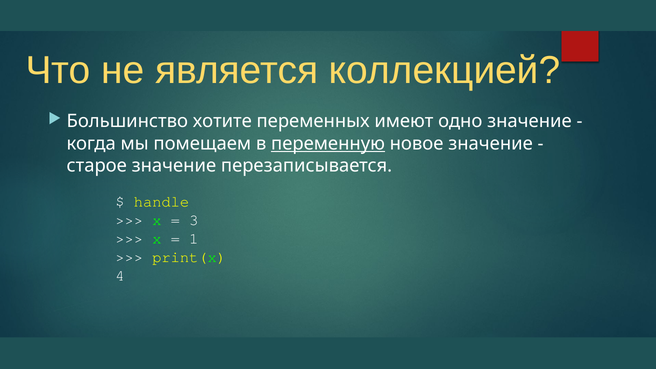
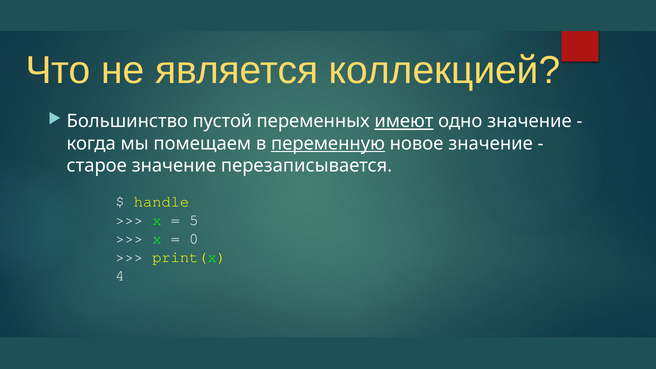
хотите: хотите -> пустой (222, 121)
имеют underline: none -> present (404, 121)
3: 3 -> 5 (194, 220)
1: 1 -> 0 (194, 239)
